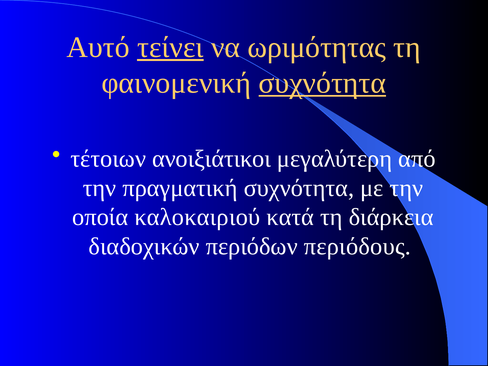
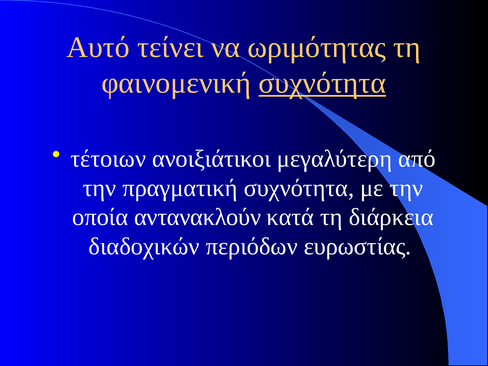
τείνει underline: present -> none (170, 47)
καλοκαιριού: καλοκαιριού -> αντανακλούν (198, 217)
περιόδους: περιόδους -> ευρωστίας (358, 247)
